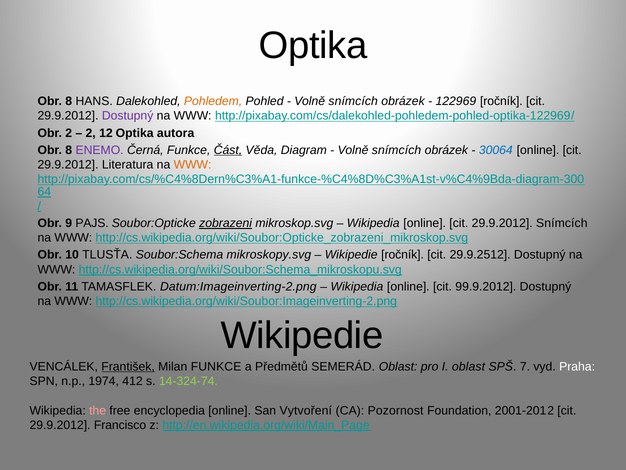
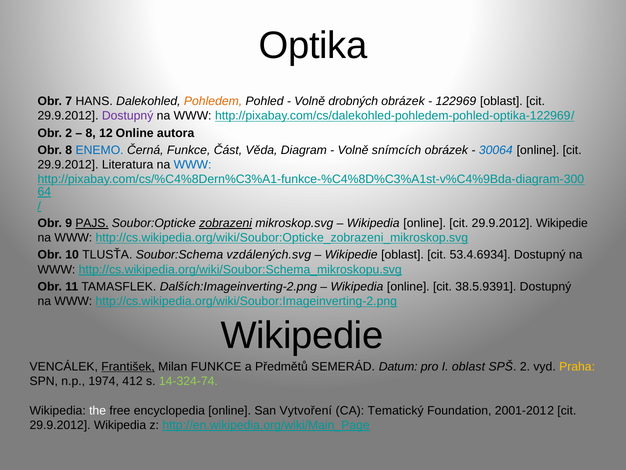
8: 8 -> 7 (69, 101)
snímcích: snímcích -> drobných (353, 101)
122969 ročník: ročník -> oblast (501, 101)
2: 2 -> 8 (91, 133)
12 Optika: Optika -> Online (135, 133)
ENEMO colour: purple -> blue (100, 150)
Část underline: present -> none (228, 150)
WWW colour: orange -> blue (193, 165)
PAJS underline: none -> present (92, 223)
29.9.2012 Snímcích: Snímcích -> Wikipedie (562, 223)
mikroskopy.svg: mikroskopy.svg -> vzdálených.svg (269, 255)
Wikipedie ročník: ročník -> oblast (403, 255)
29.9.2512: 29.9.2512 -> 53.4.6934 (480, 255)
Datum:Imageinverting-2.png: Datum:Imageinverting-2.png -> Dalších:Imageinverting-2.png (238, 286)
99.9.2012: 99.9.2012 -> 38.5.9391 (486, 286)
SEMERÁD Oblast: Oblast -> Datum (398, 366)
SPŠ 7: 7 -> 2 (525, 366)
Praha colour: white -> yellow (577, 366)
the colour: pink -> white (98, 410)
Pozornost: Pozornost -> Tematický (396, 410)
29.9.2012 Francisco: Francisco -> Wikipedia (120, 425)
